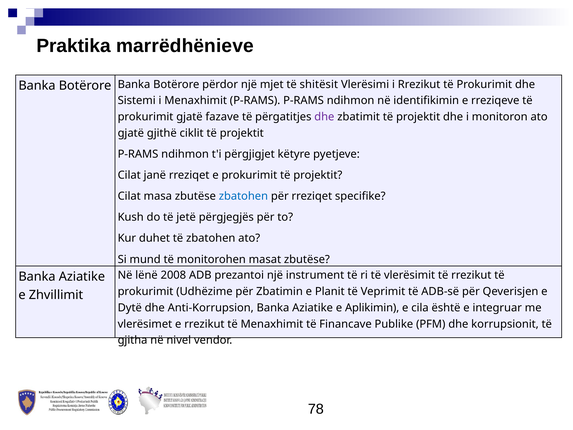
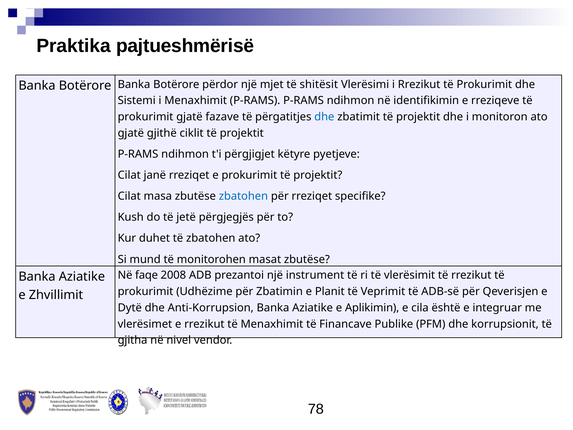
marrëdhënieve: marrëdhënieve -> pajtueshmërisë (185, 46)
dhe colour: purple -> blue (324, 117)
lënë: lënë -> faqe (147, 275)
